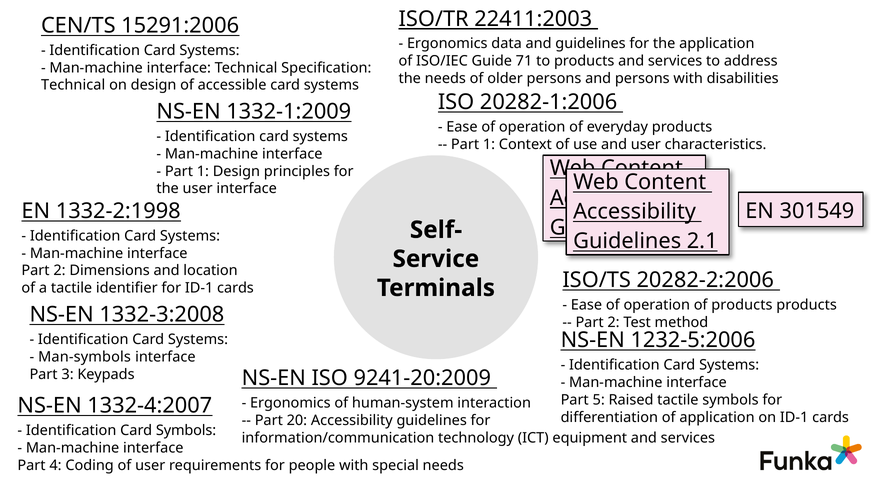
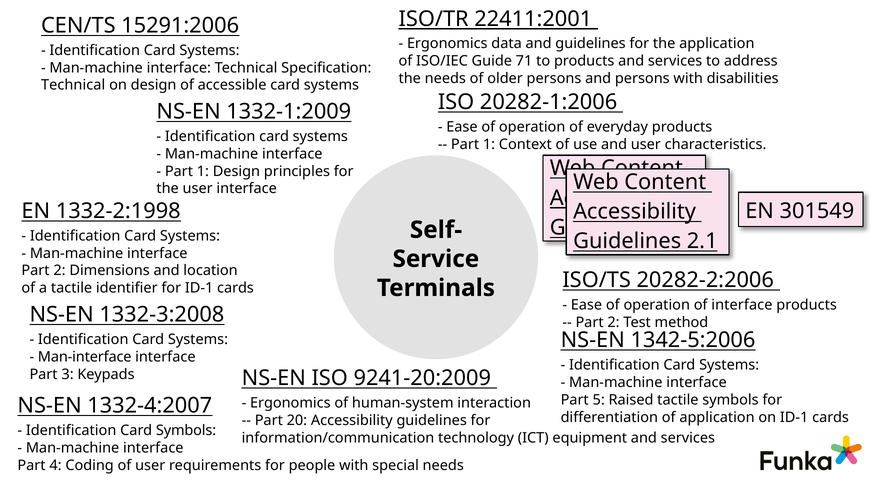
22411:2003: 22411:2003 -> 22411:2001 (533, 19)
of products: products -> interface (742, 305)
1232-5:2006: 1232-5:2006 -> 1342-5:2006 (693, 341)
Man-symbols: Man-symbols -> Man-interface (85, 357)
